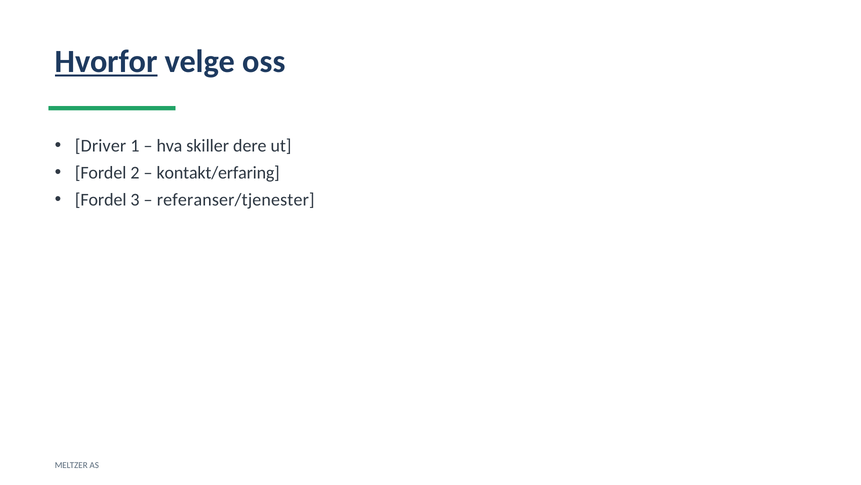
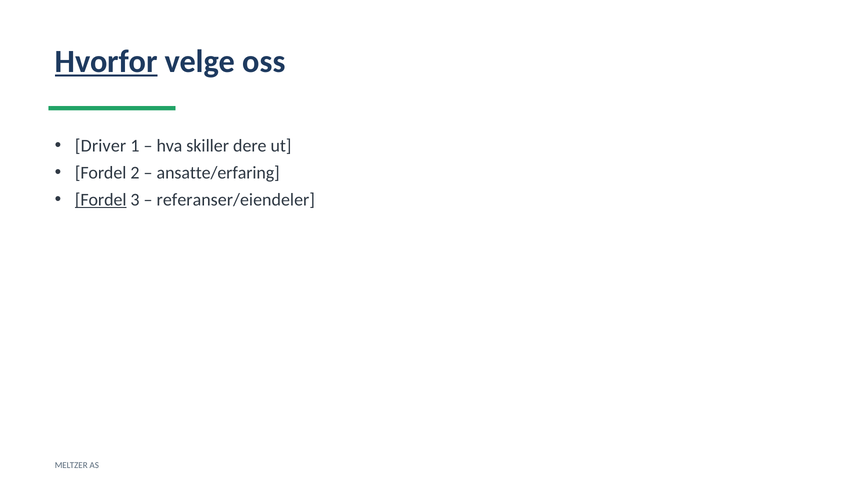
kontakt/erfaring: kontakt/erfaring -> ansatte/erfaring (218, 173)
Fordel underline: none -> present (101, 200)
referanser/tjenester: referanser/tjenester -> referanser/eiendeler (236, 200)
